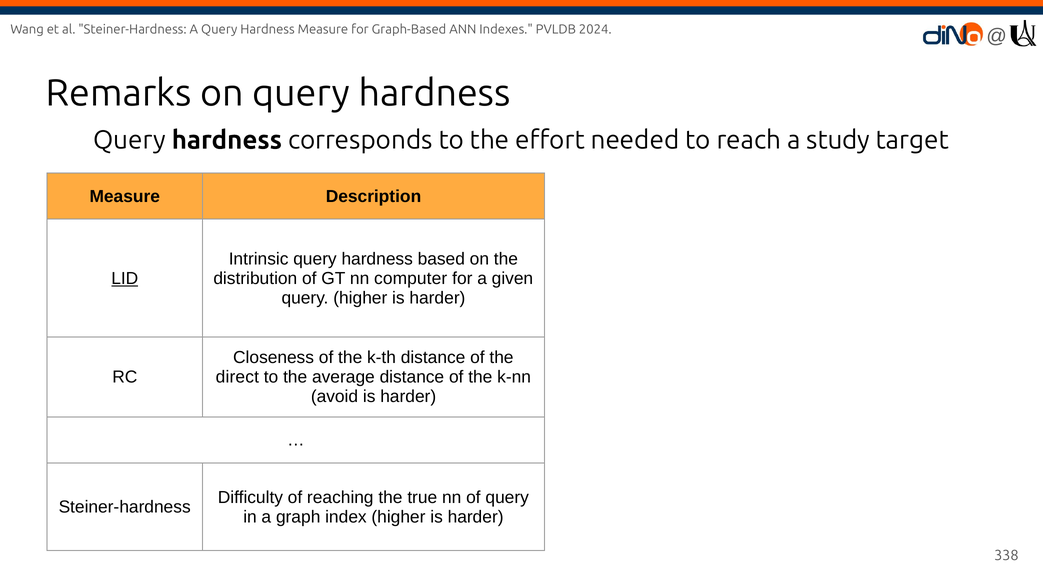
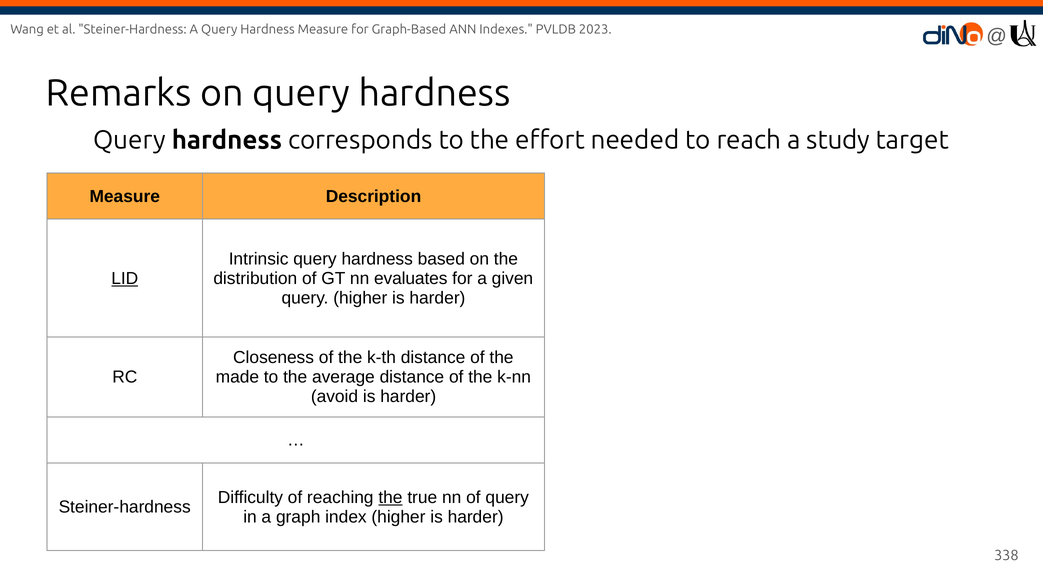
2024: 2024 -> 2023 (595, 29)
computer: computer -> evaluates (411, 278)
direct: direct -> made (237, 377)
the underline: none -> present (390, 497)
